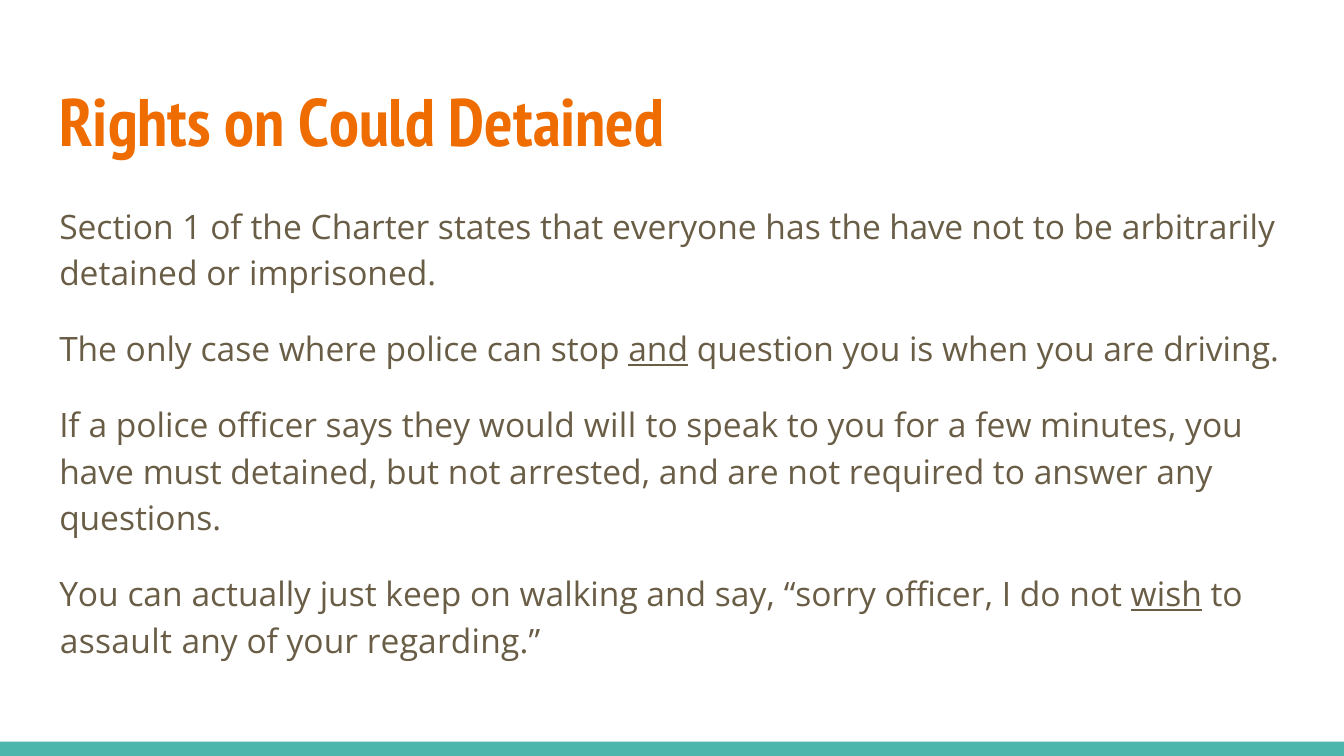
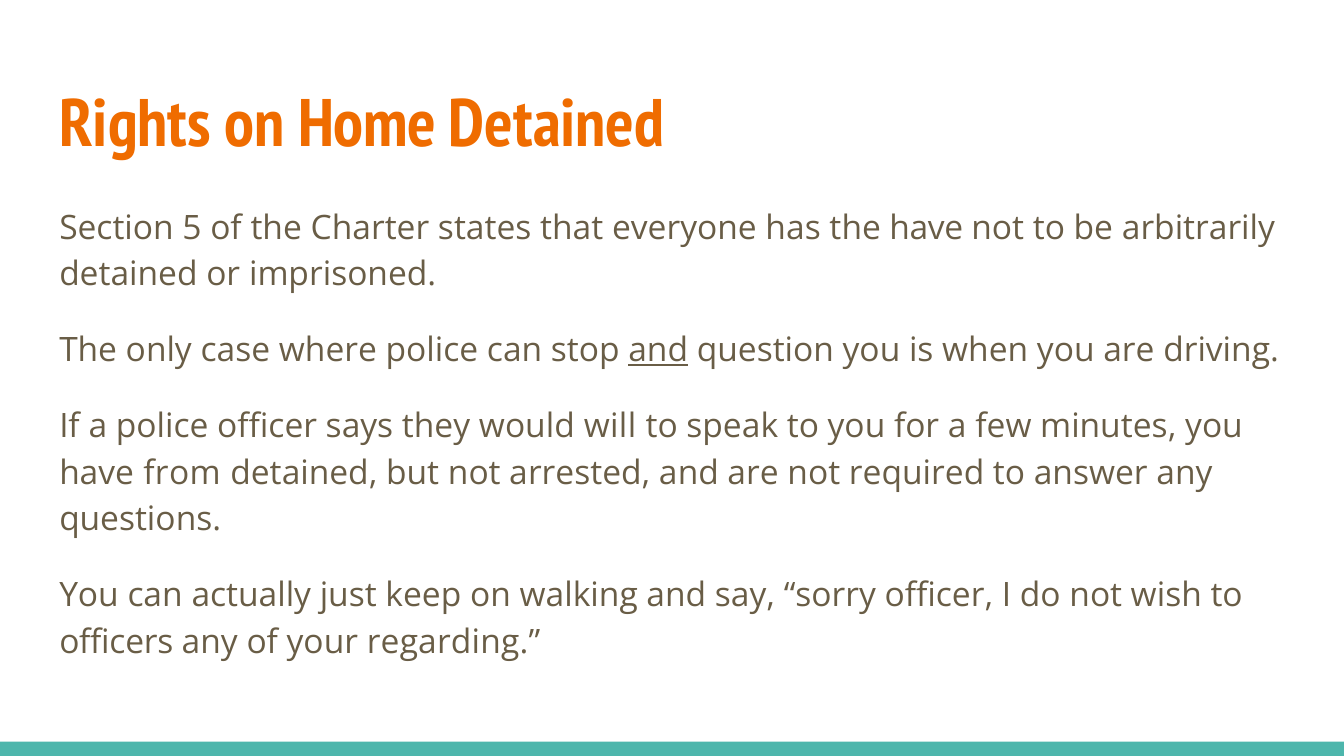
Could: Could -> Home (367, 124)
1: 1 -> 5 (192, 228)
must: must -> from (182, 473)
wish underline: present -> none (1166, 596)
assault: assault -> officers (116, 642)
